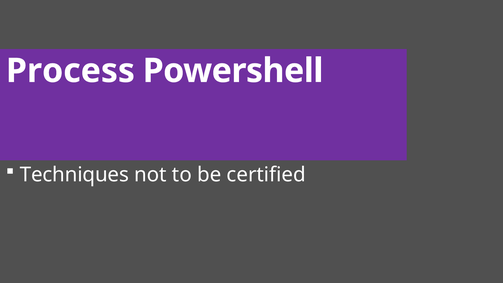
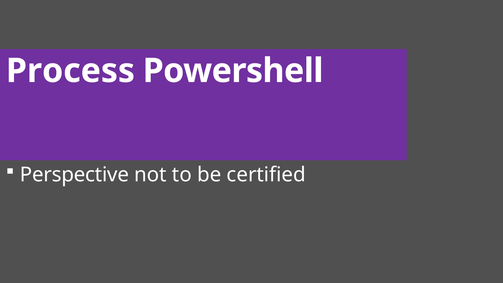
Techniques: Techniques -> Perspective (74, 175)
